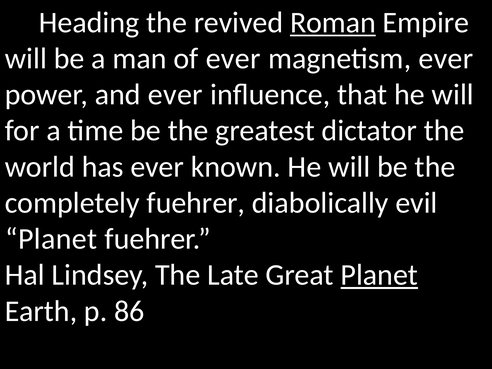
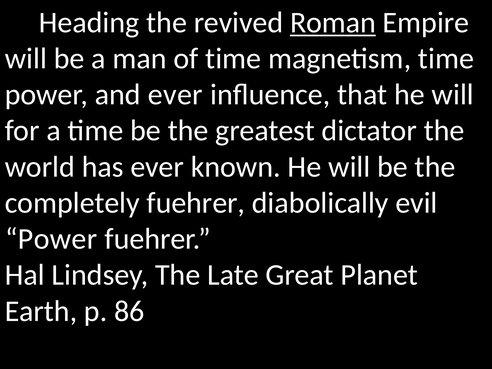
of ever: ever -> time (233, 59)
magnetism ever: ever -> time (446, 59)
Planet: Planet -> Power (51, 239)
Planet underline: present -> none (379, 275)
